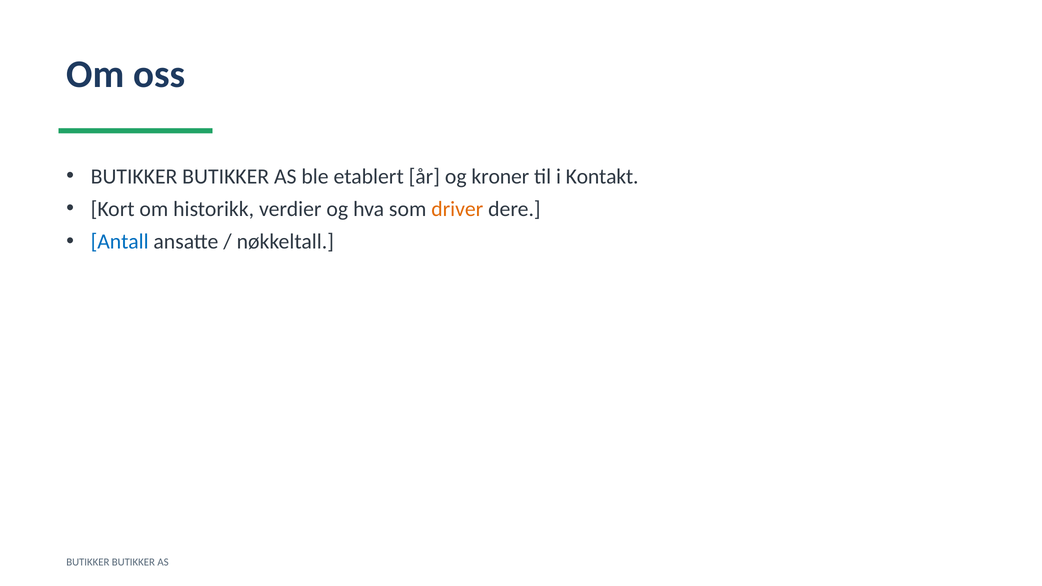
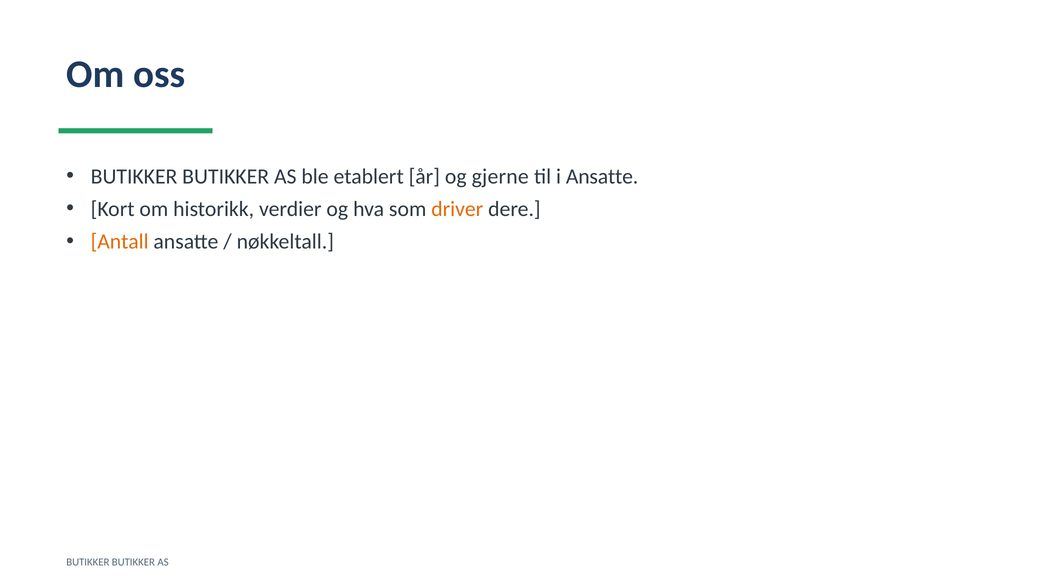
kroner: kroner -> gjerne (500, 176)
i Kontakt: Kontakt -> Ansatte (602, 176)
Antall colour: blue -> orange (120, 242)
